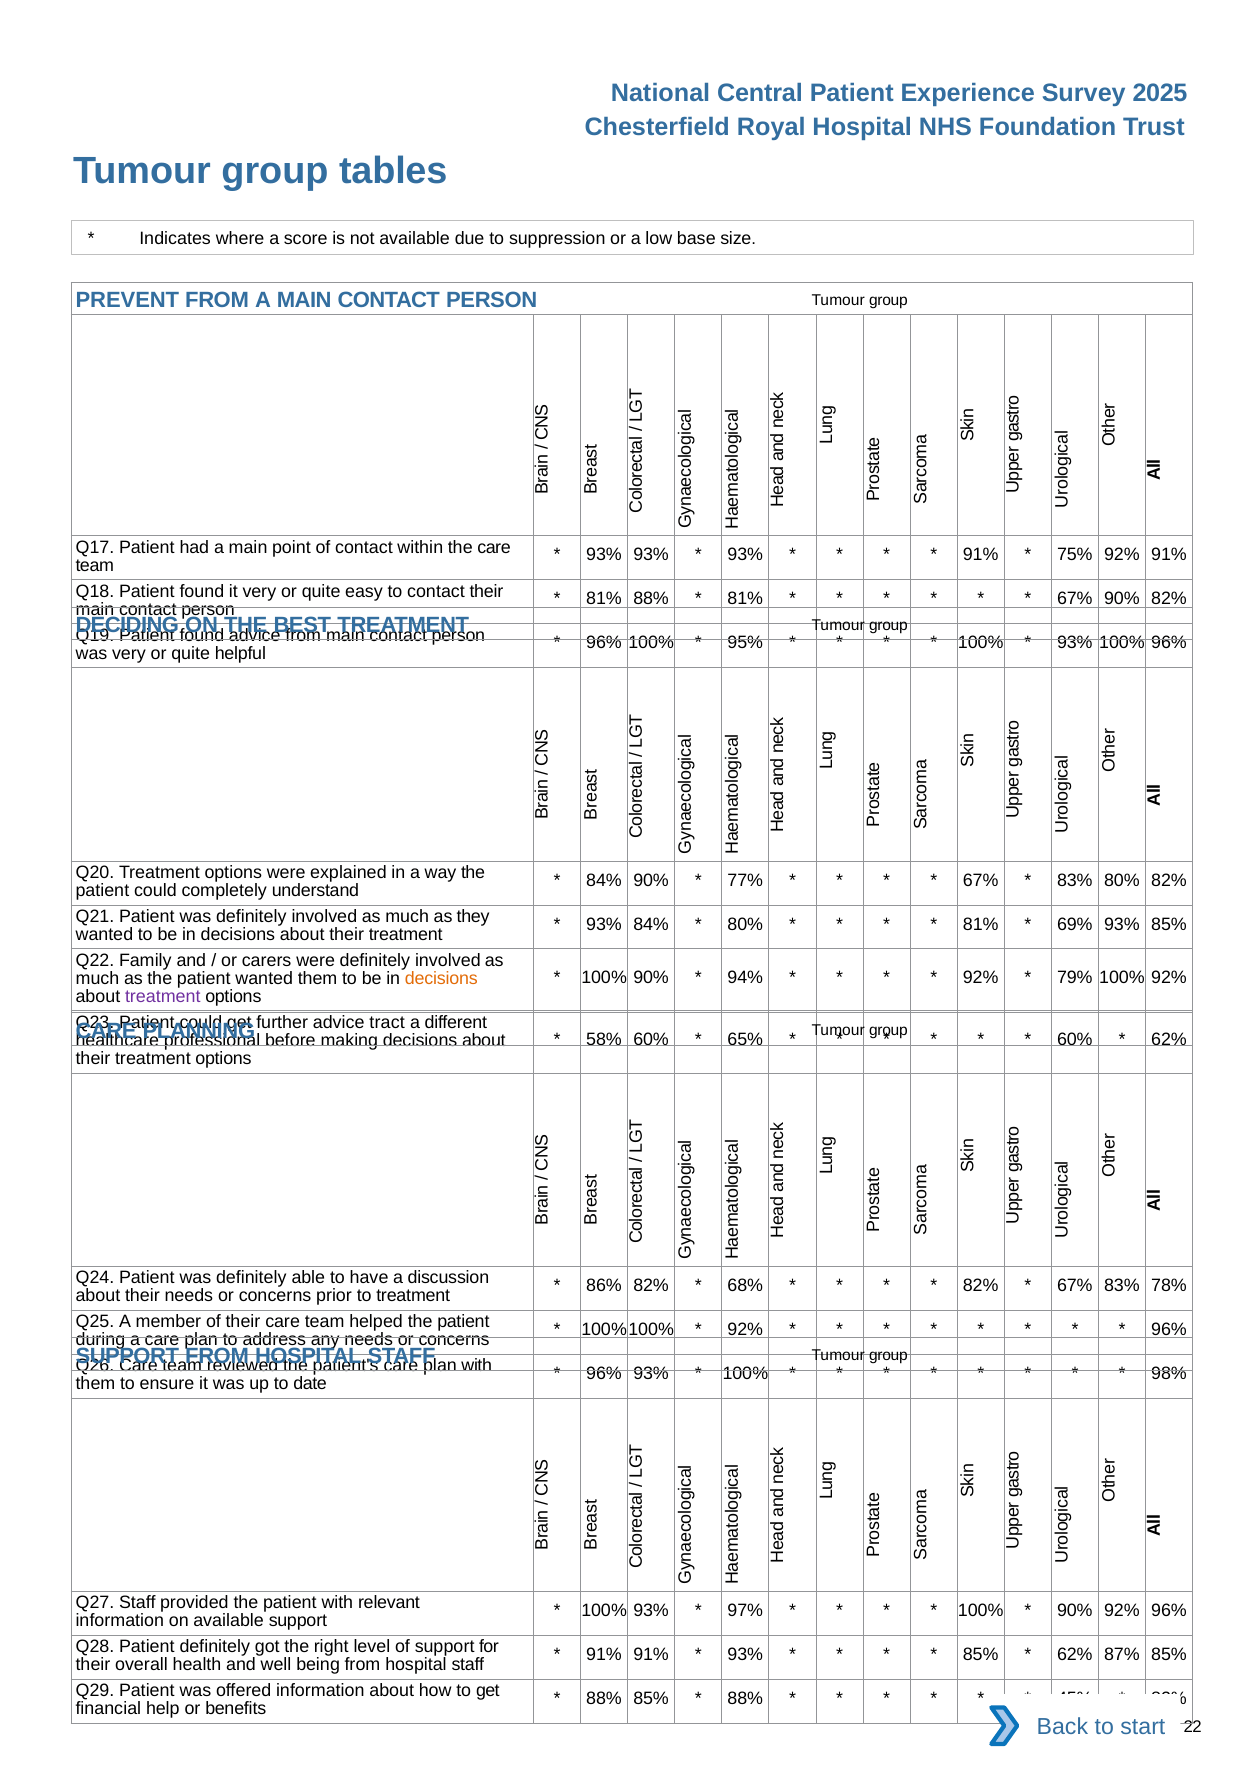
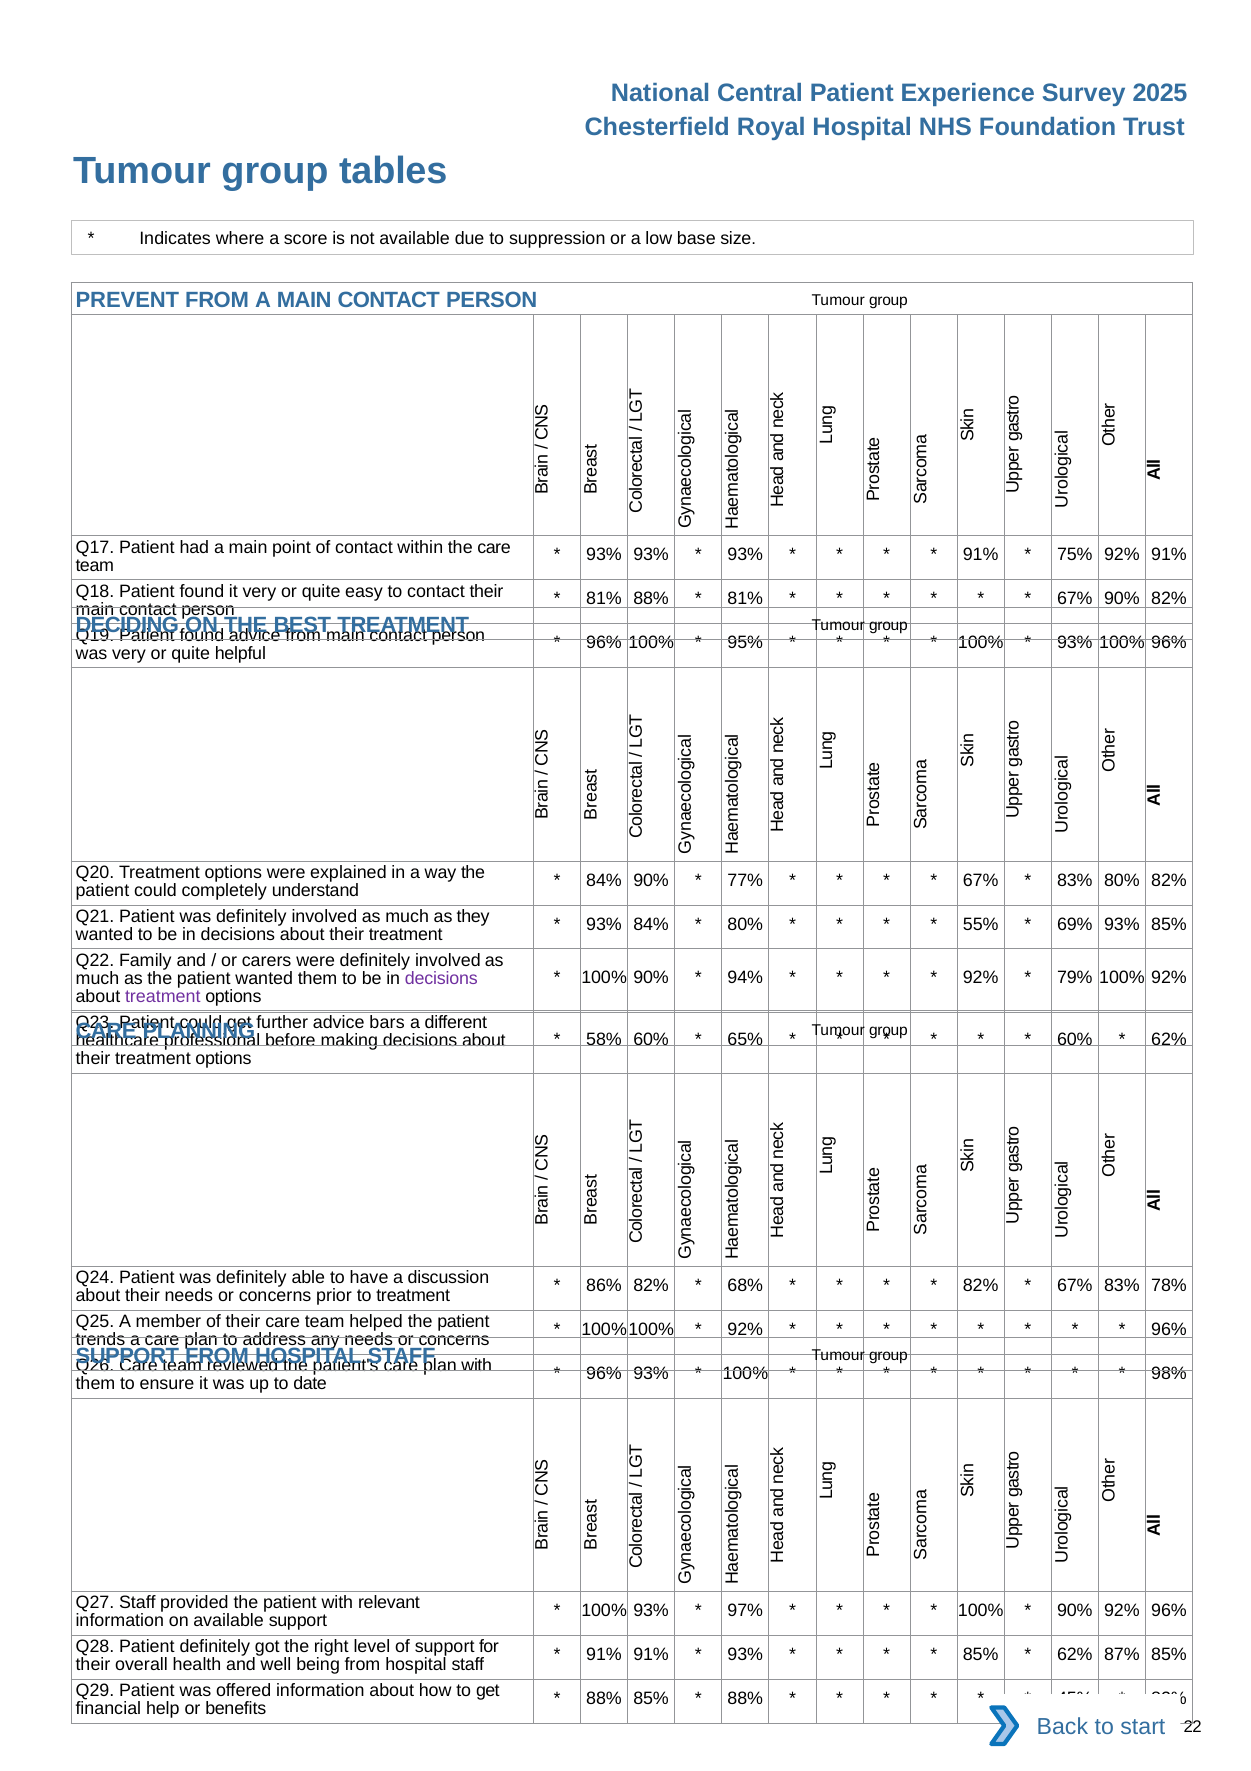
81%: 81% -> 55% (981, 924)
decisions colour: orange -> purple (441, 978)
tract: tract -> bars (387, 1022)
during: during -> trends (100, 1339)
